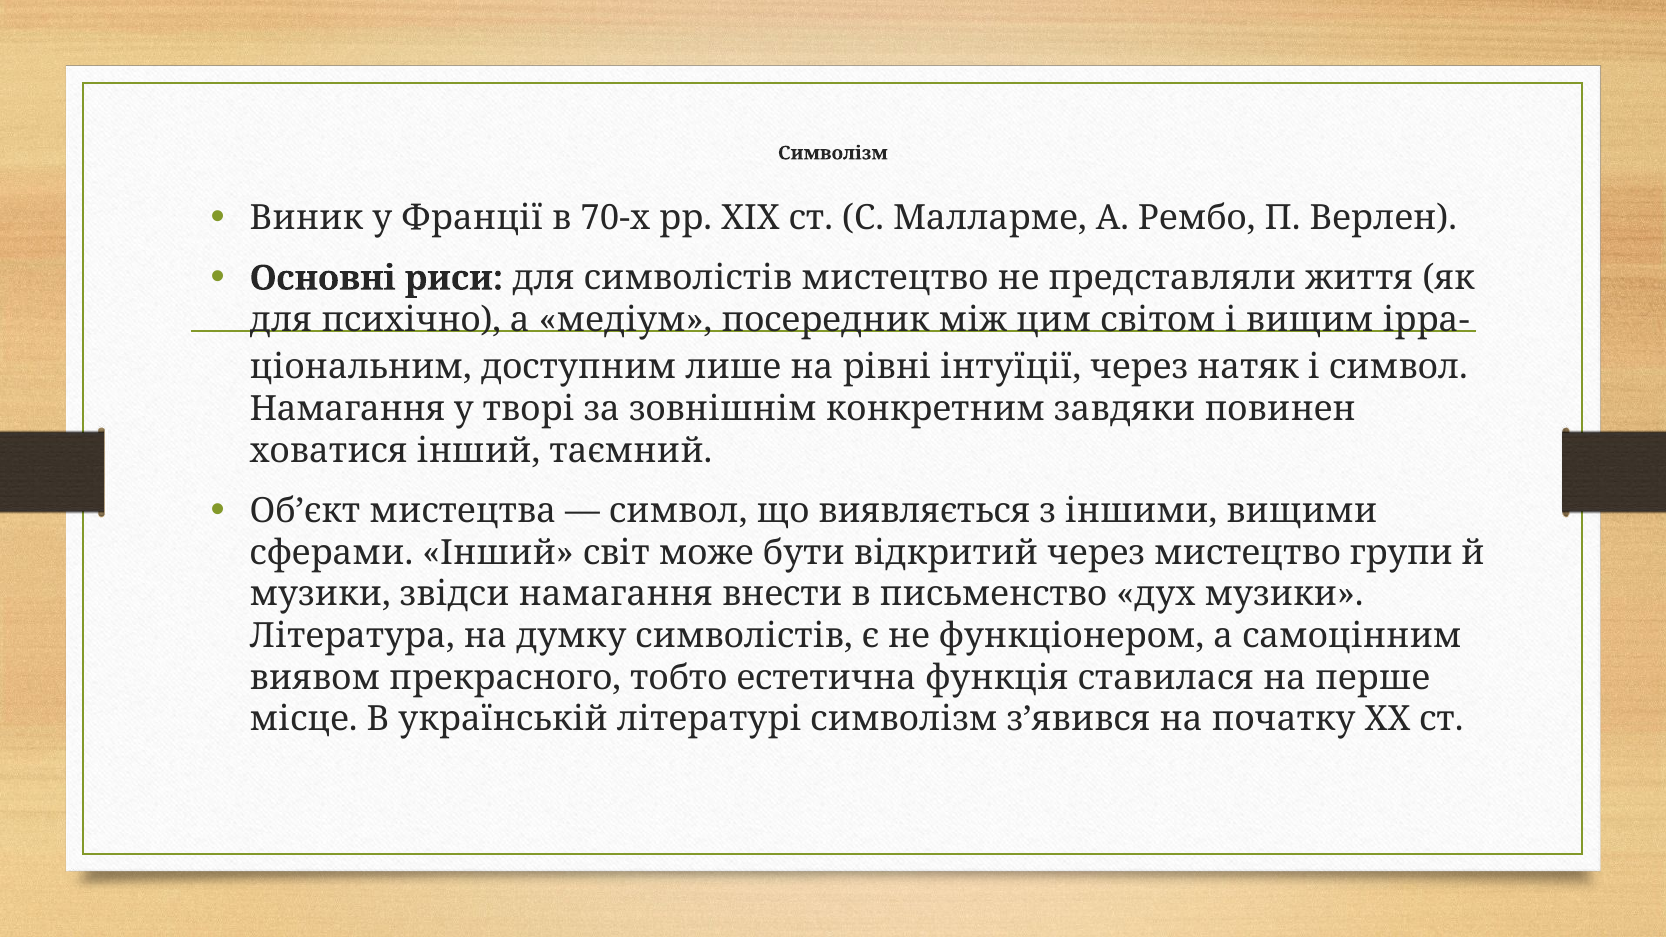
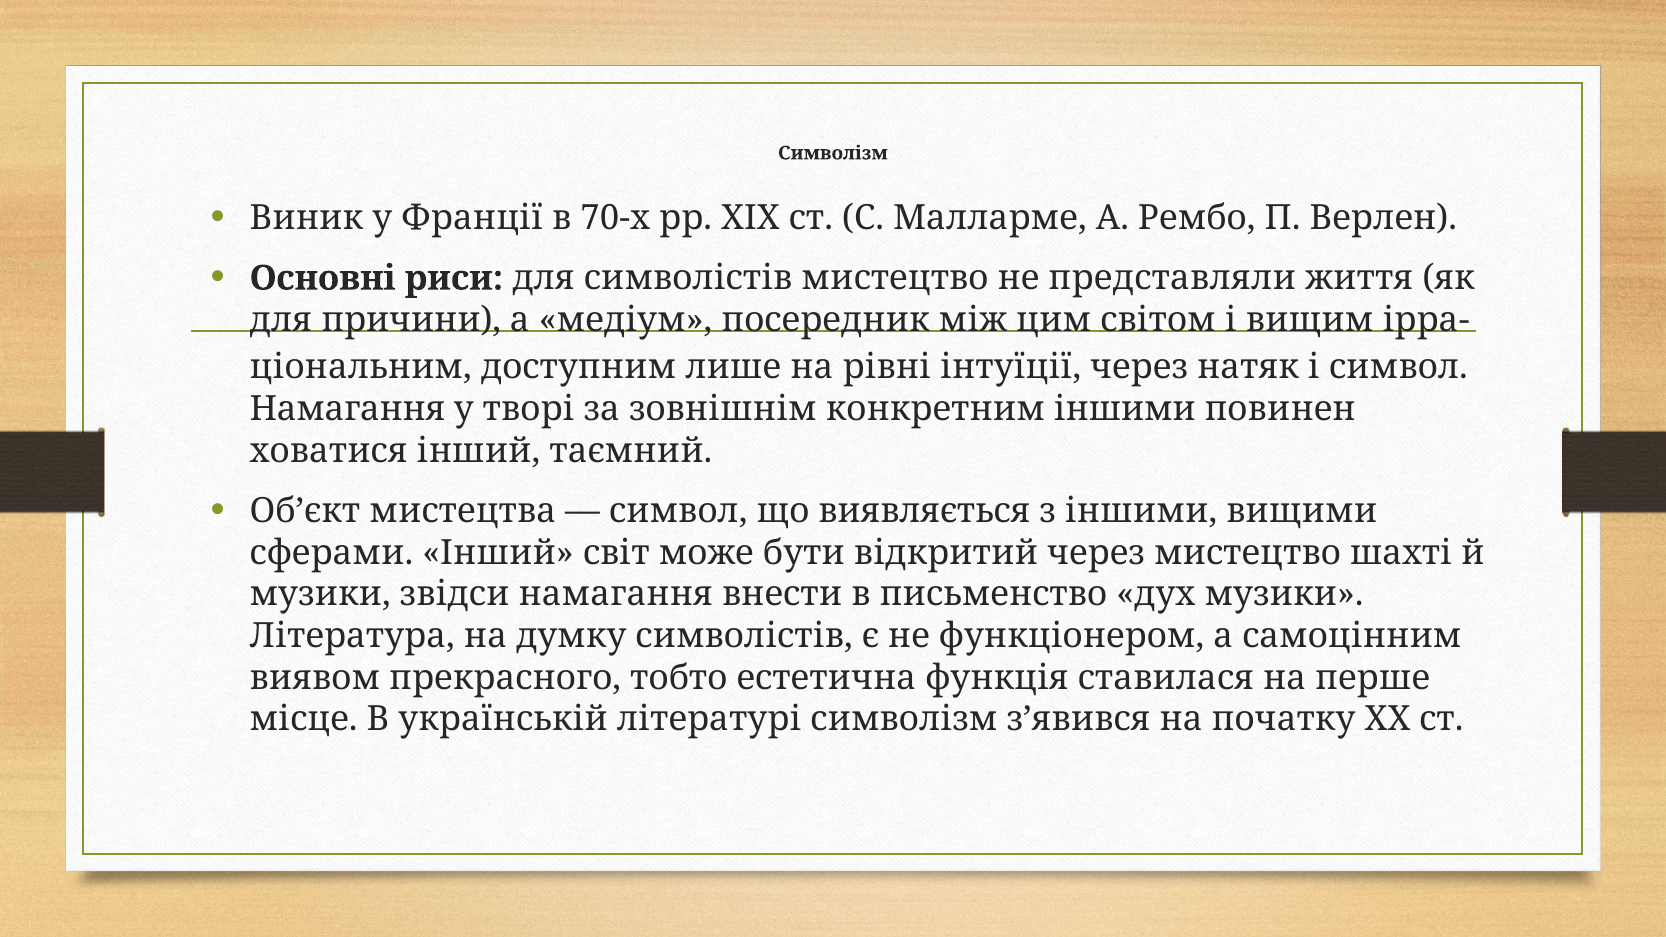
психічно: психічно -> причини (411, 320)
конкретним завдяки: завдяки -> іншими (1125, 409)
групи: групи -> шахті (1401, 553)
